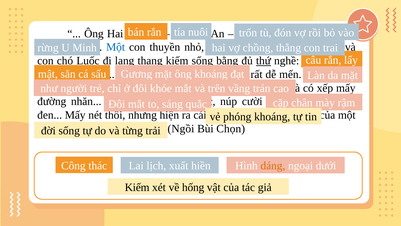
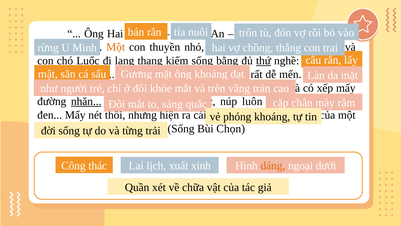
Một colour: blue -> orange (116, 47)
nhăn underline: none -> present (86, 101)
cười: cười -> luôn (252, 101)
Ngồi: Ngồi -> Sống (181, 128)
hiền: hiền -> xinh (201, 166)
Kiếm: Kiếm -> Quần (137, 187)
hống: hống -> chữa (193, 187)
